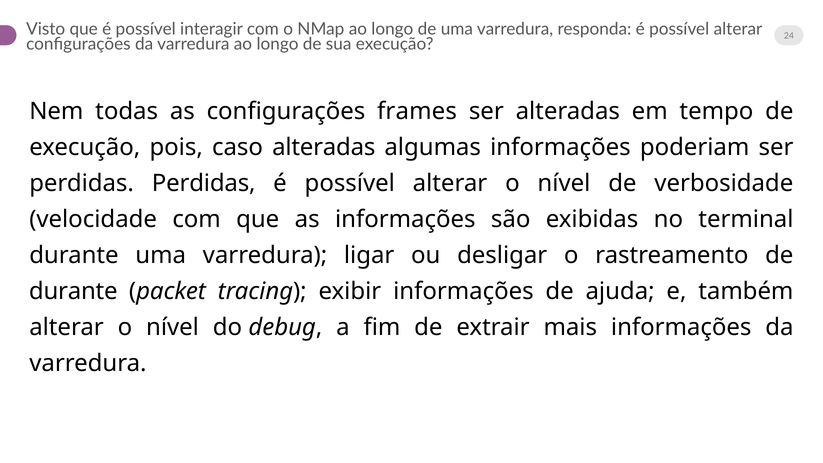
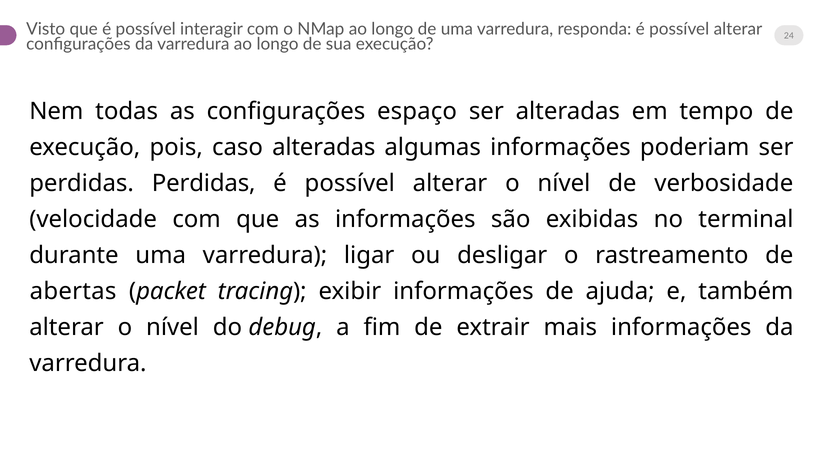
frames: frames -> espaço (417, 111)
durante: durante -> abertas (73, 291)
